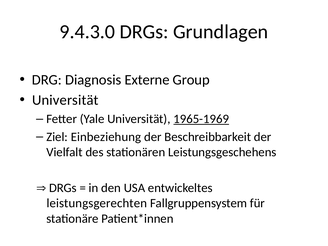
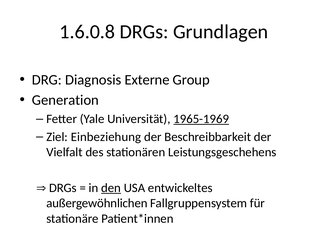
9.4.3.0: 9.4.3.0 -> 1.6.0.8 (87, 32)
Universität: Universität -> Generation (65, 100)
den underline: none -> present (111, 188)
leistungsgerechten: leistungsgerechten -> außergewöhnlichen (97, 203)
